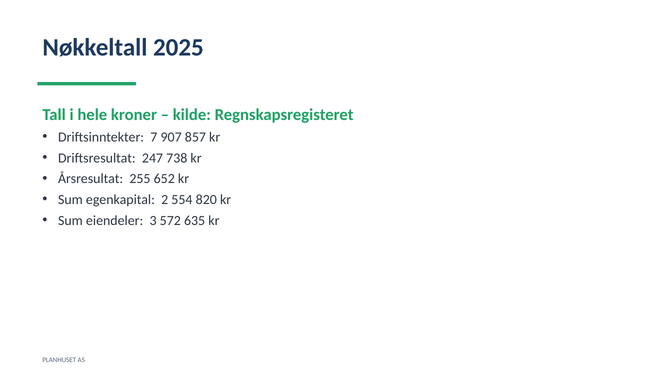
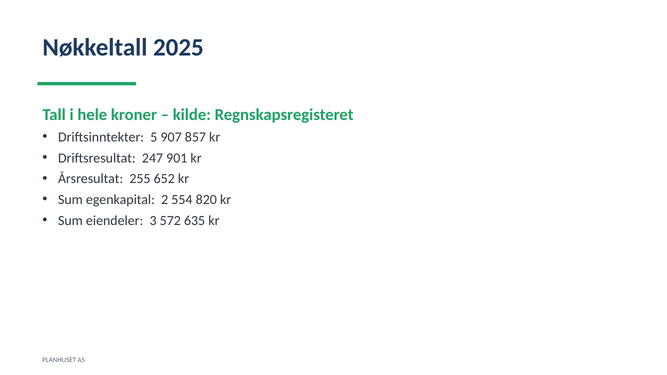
7: 7 -> 5 (154, 137)
738: 738 -> 901 (177, 158)
